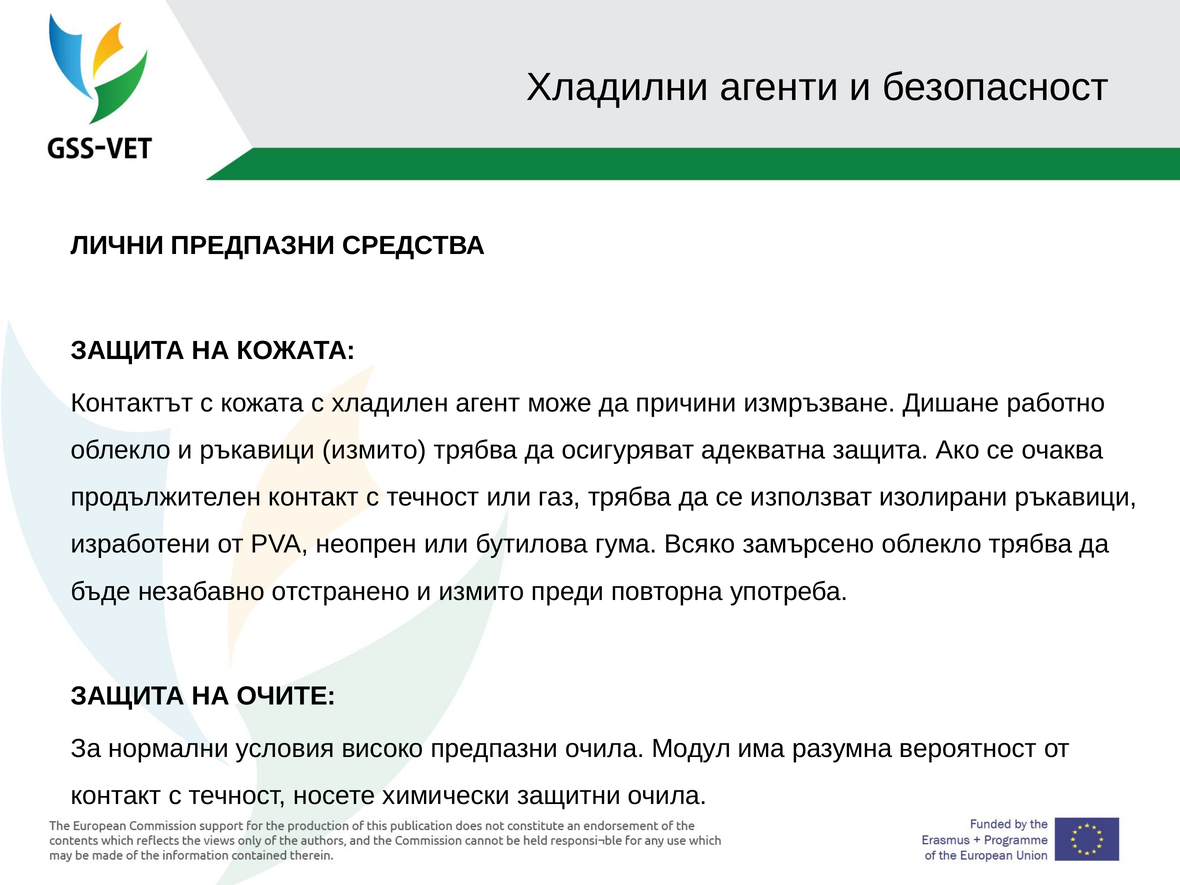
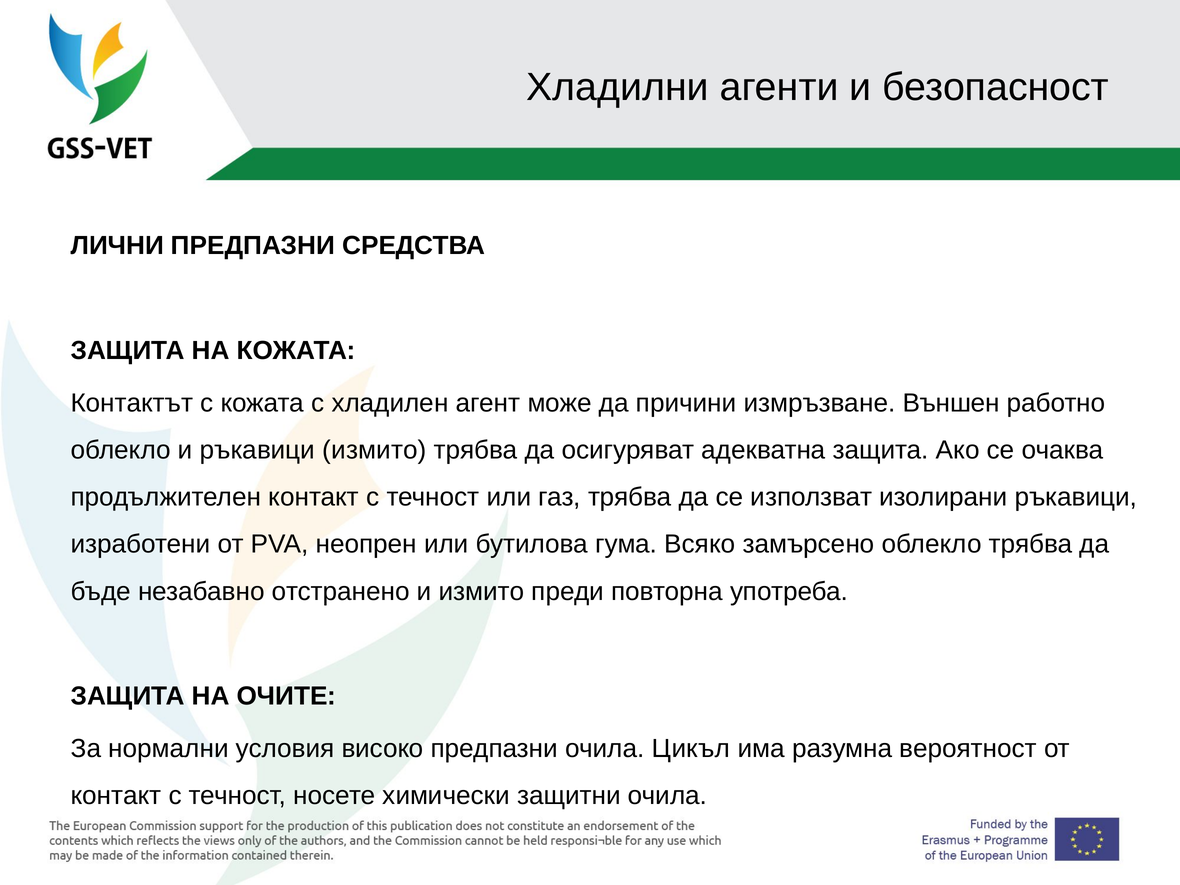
Дишане: Дишане -> Външен (951, 403)
Модул: Модул -> Цикъл (691, 749)
